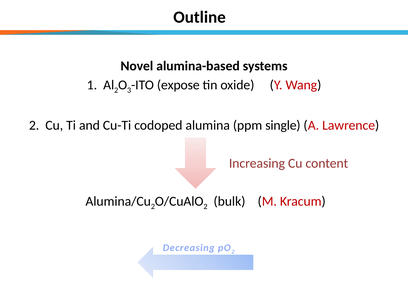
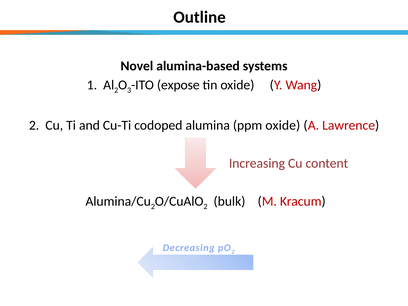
ppm single: single -> oxide (283, 125)
